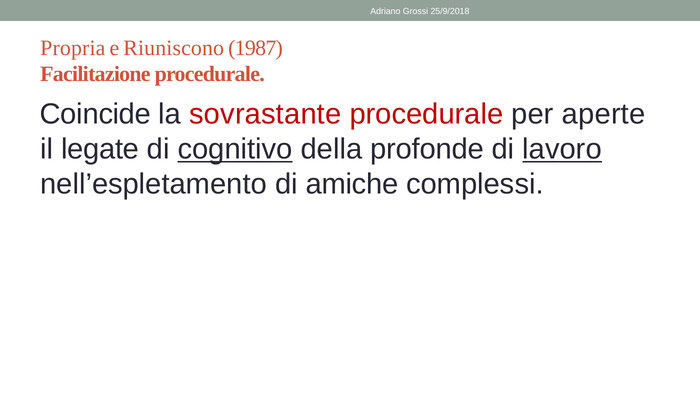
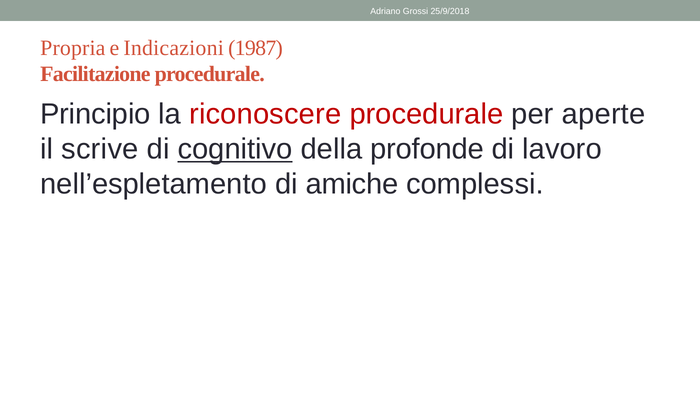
Riuniscono: Riuniscono -> Indicazioni (174, 48)
Coincide: Coincide -> Principio (95, 114)
sovrastante: sovrastante -> riconoscere (265, 114)
legate: legate -> scrive (100, 149)
lavoro underline: present -> none (562, 149)
